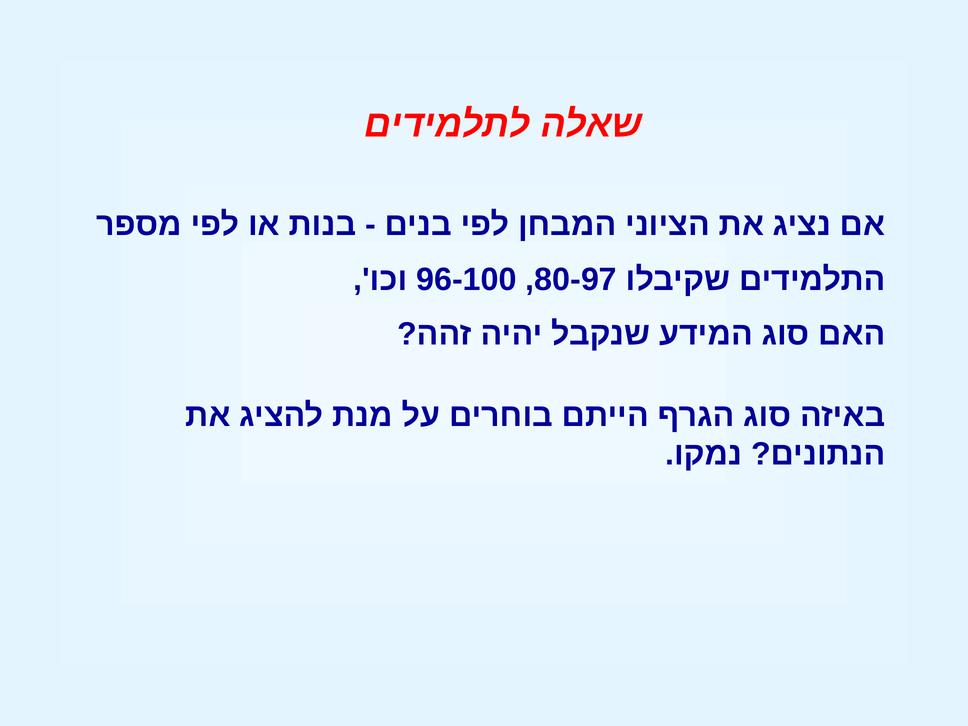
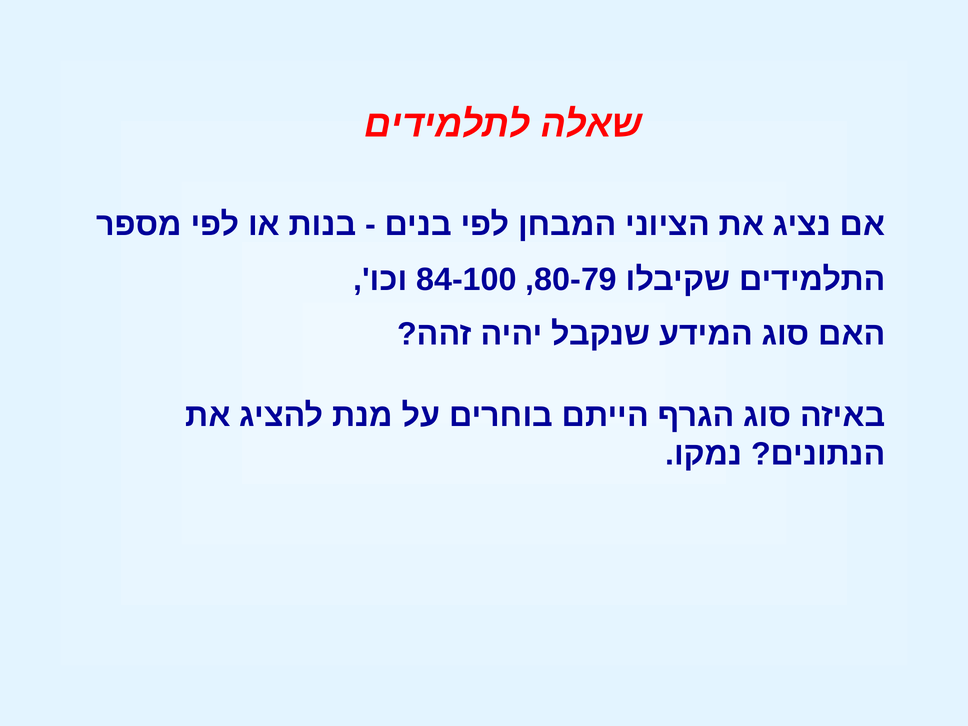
96-100: 96-100 -> 84-100 (466, 279)
80-97: 80-97 -> 80-79 (576, 279)
